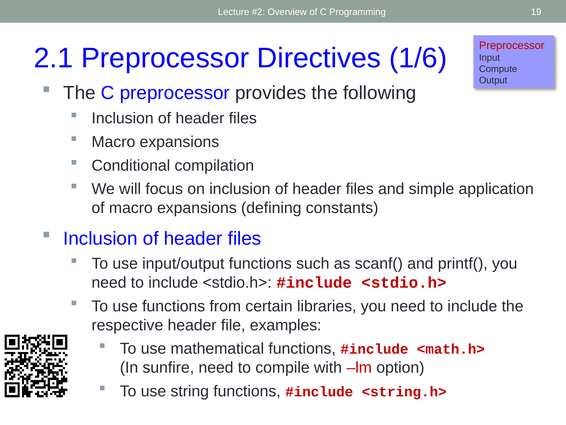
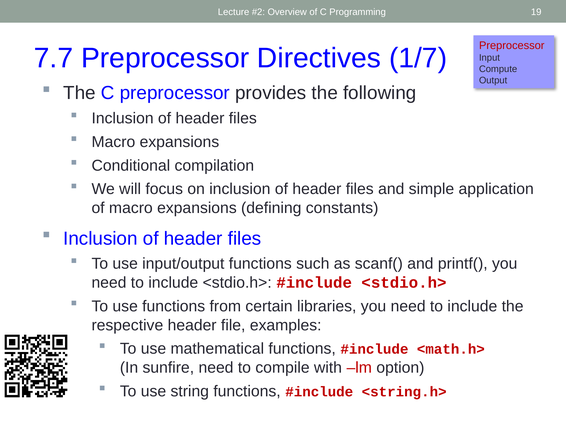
2.1: 2.1 -> 7.7 (54, 58)
1/6: 1/6 -> 1/7 (418, 58)
